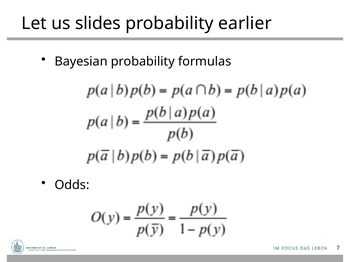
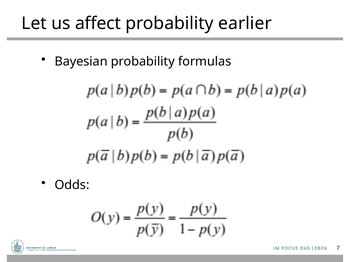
slides: slides -> affect (98, 23)
